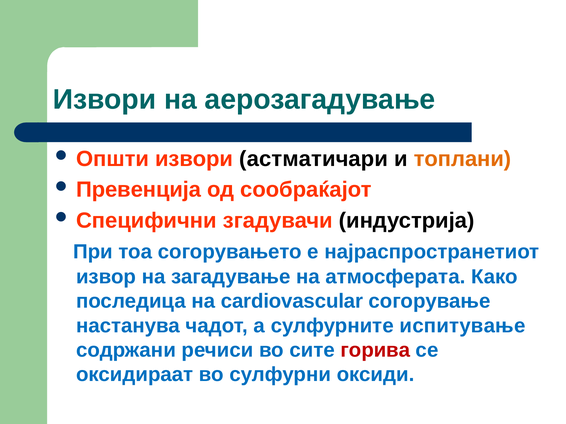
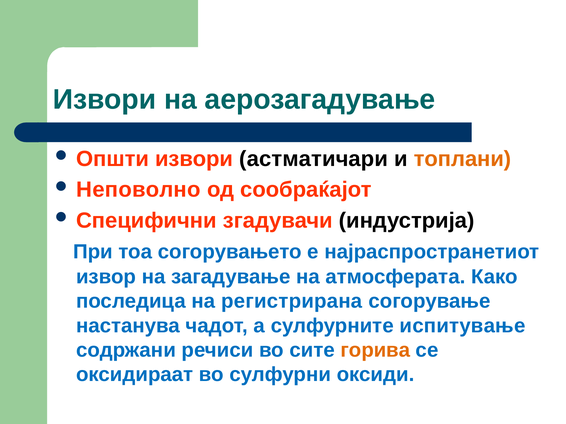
Превенција: Превенција -> Неповолно (138, 190)
cardiovascular: cardiovascular -> регистрирана (292, 301)
горива colour: red -> orange (375, 351)
